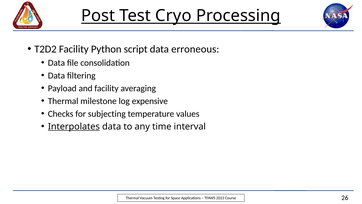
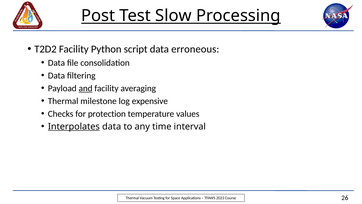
Cryo: Cryo -> Slow (173, 16)
and underline: none -> present (86, 88)
subjecting: subjecting -> protection (107, 114)
